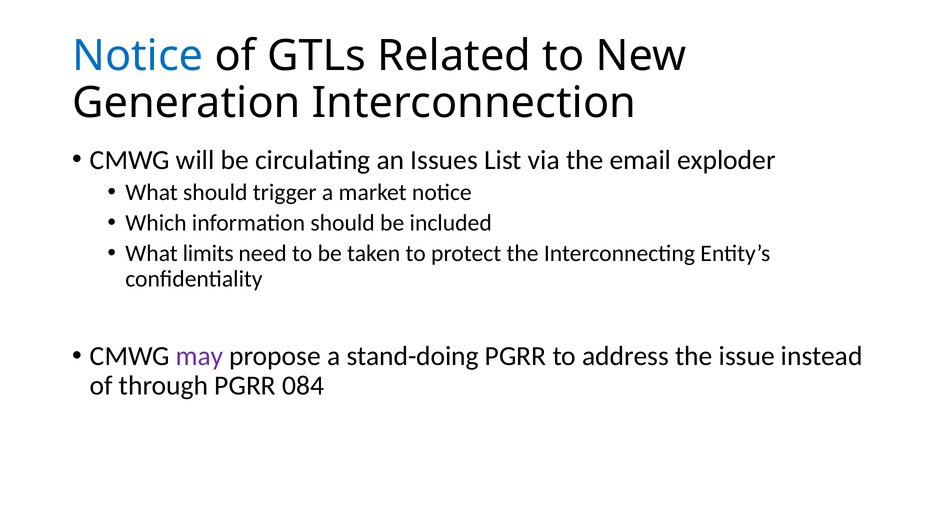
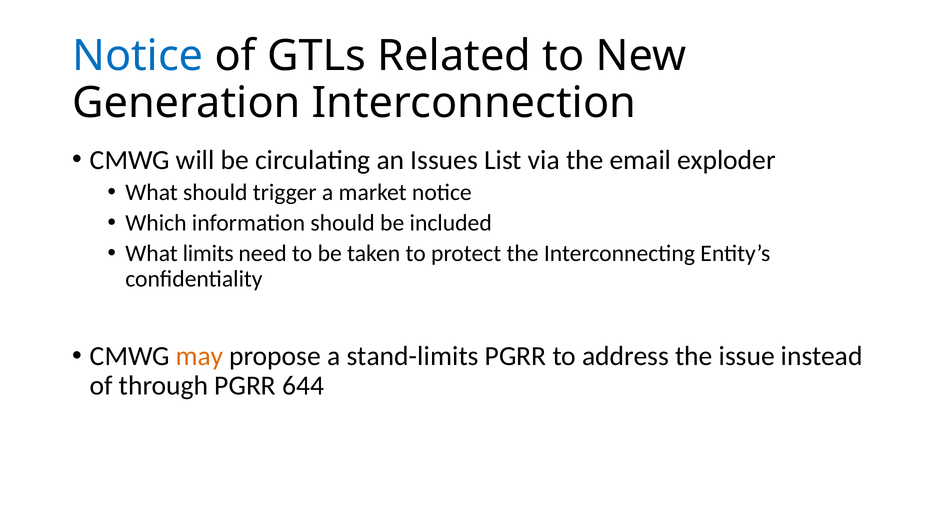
may colour: purple -> orange (200, 356)
stand-doing: stand-doing -> stand-limits (413, 356)
084: 084 -> 644 (303, 386)
